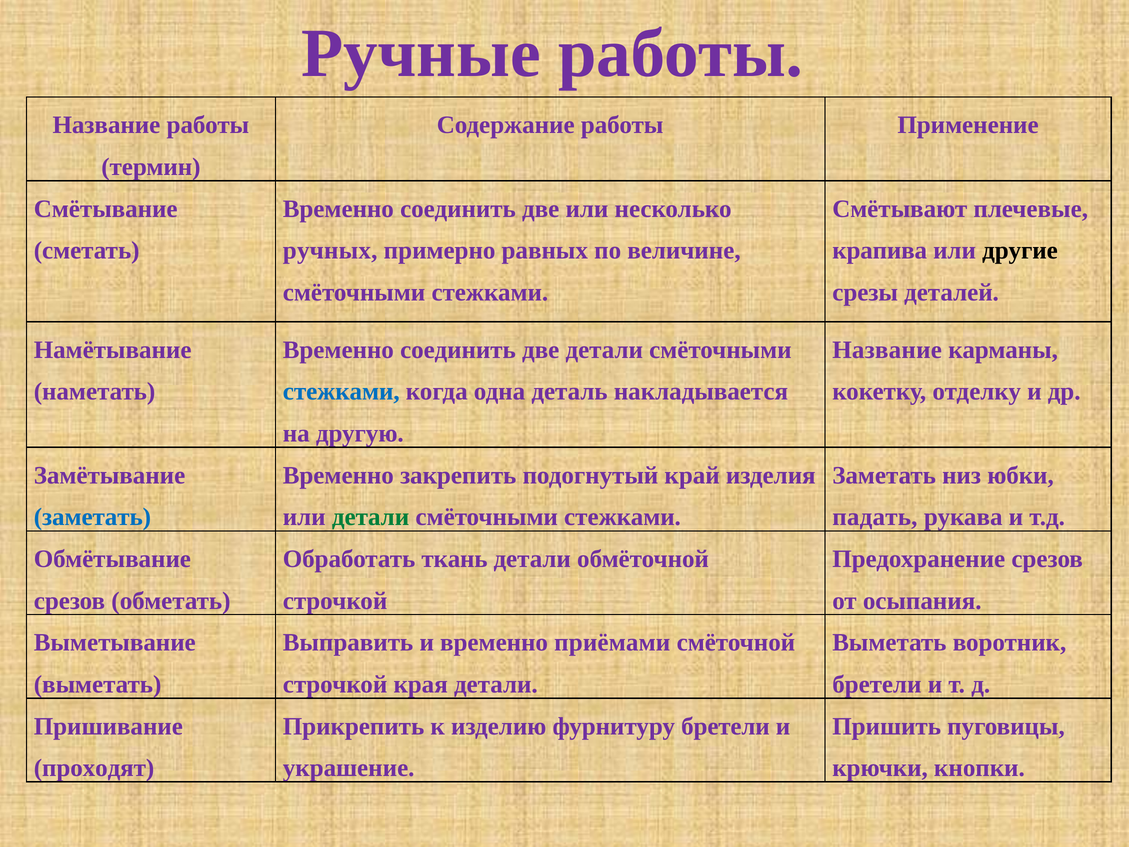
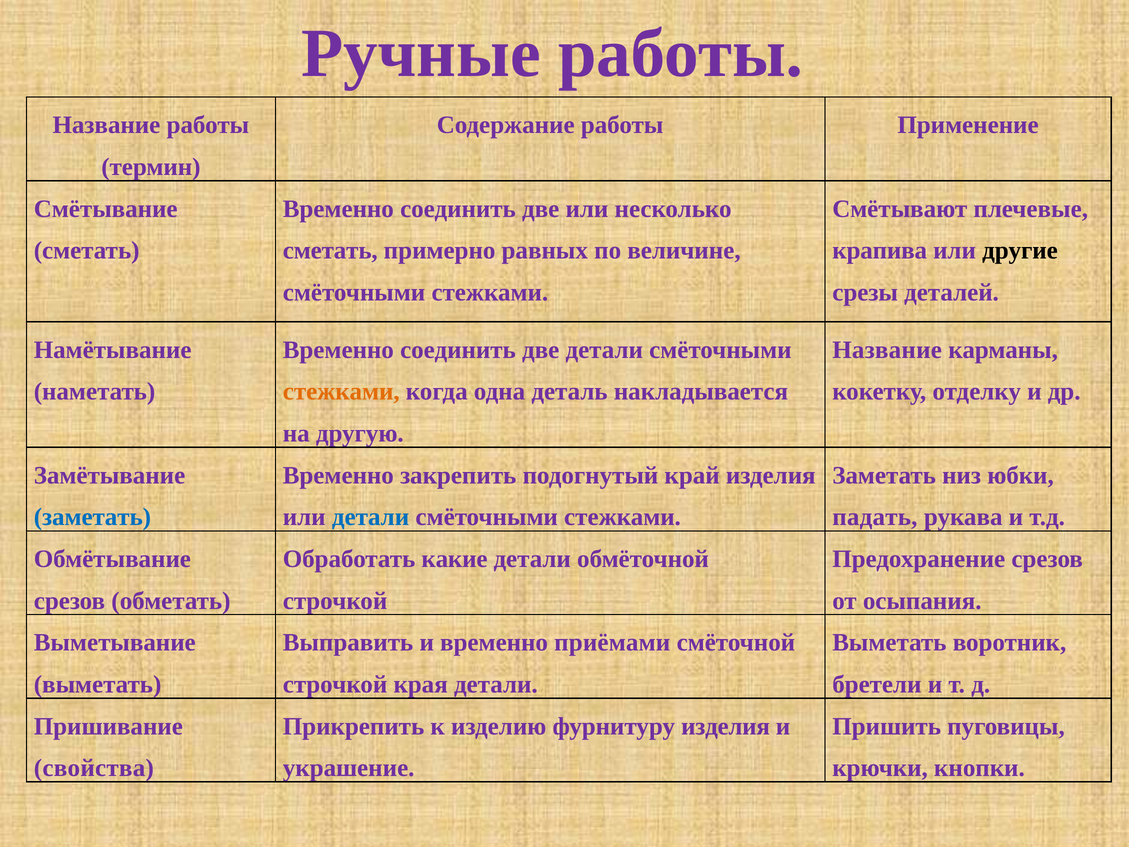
ручных: ручных -> сметать (330, 250)
стежками colour: blue -> orange (341, 392)
детали colour: green -> blue (371, 517)
ткань: ткань -> какие (455, 559)
фурнитуру бретели: бретели -> изделия (726, 726)
проходят: проходят -> свойства (94, 768)
